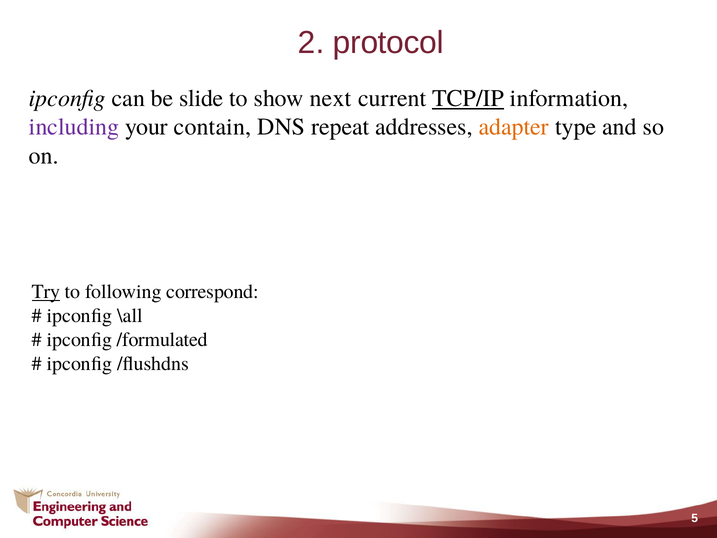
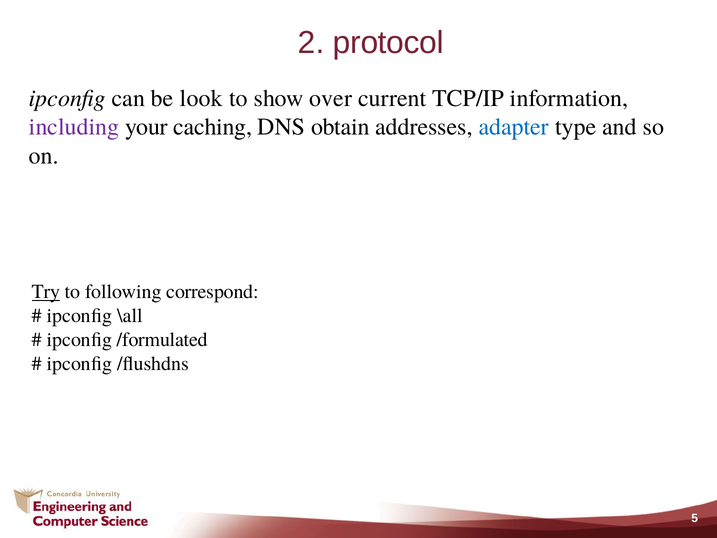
slide: slide -> look (201, 98)
next: next -> over (331, 98)
TCP/IP underline: present -> none (468, 98)
contain: contain -> caching (213, 127)
repeat: repeat -> obtain (340, 127)
adapter colour: orange -> blue (514, 127)
